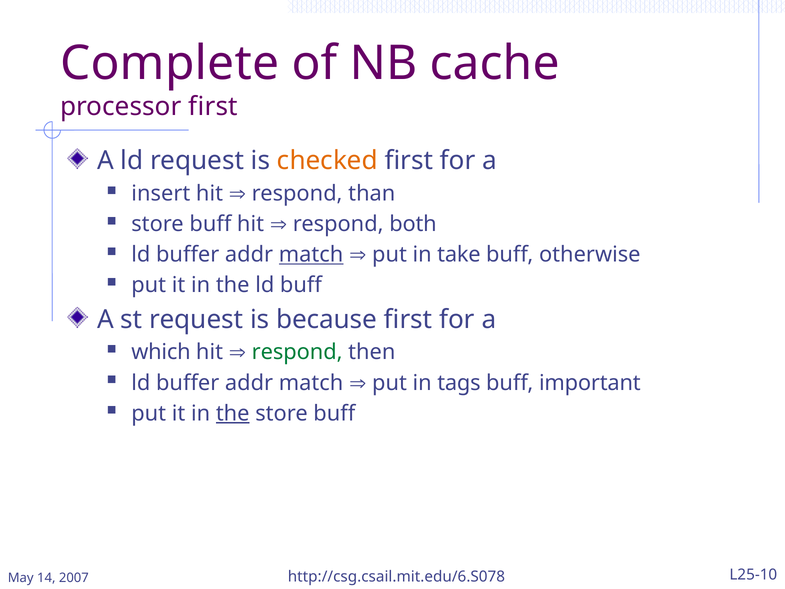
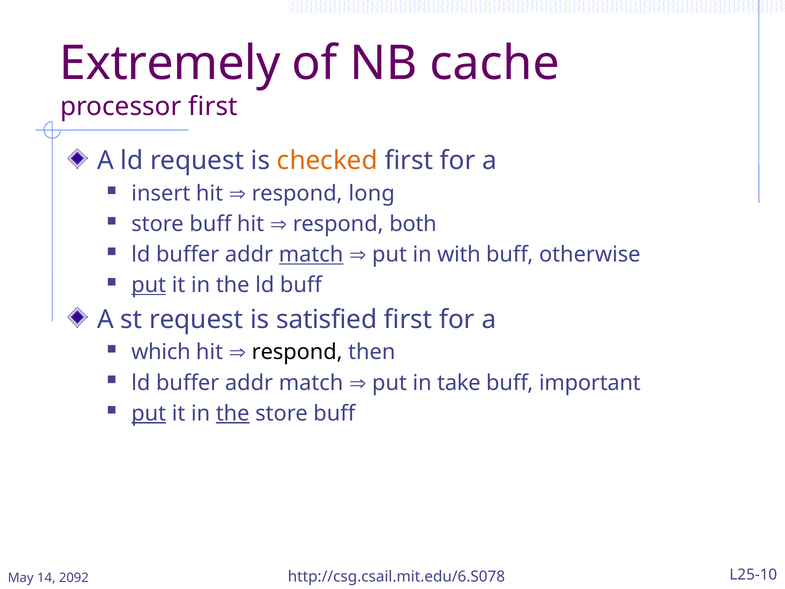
Complete: Complete -> Extremely (170, 64)
than: than -> long (372, 193)
take: take -> with (459, 254)
put underline: none -> present (149, 285)
because: because -> satisfied (327, 319)
respond colour: green -> black (297, 352)
tags: tags -> take (459, 383)
put underline: none -> present (149, 413)
2007: 2007 -> 2092 (74, 578)
